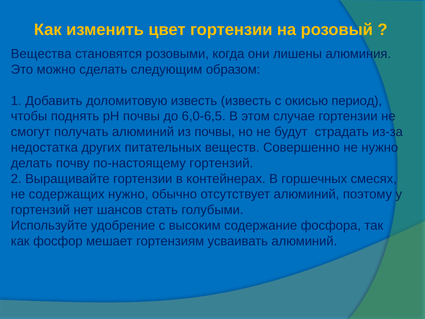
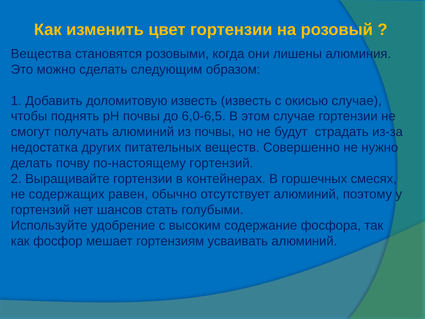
окисью период: период -> случае (357, 101)
содержащих нужно: нужно -> равен (128, 194)
